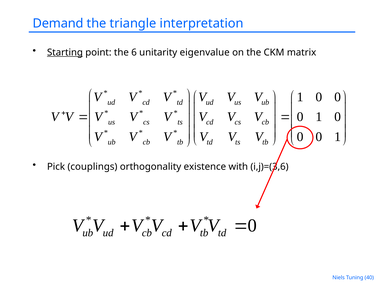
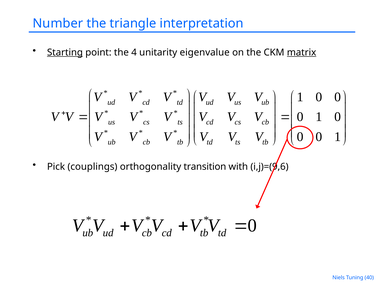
Demand: Demand -> Number (58, 23)
6: 6 -> 4 (134, 52)
matrix underline: none -> present (302, 52)
existence: existence -> transition (205, 167)
i,j)=(3,6: i,j)=(3,6 -> i,j)=(9,6 (269, 167)
